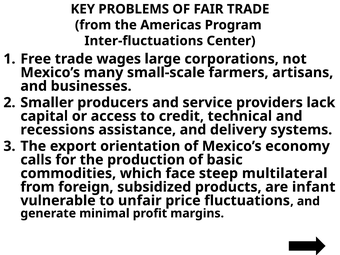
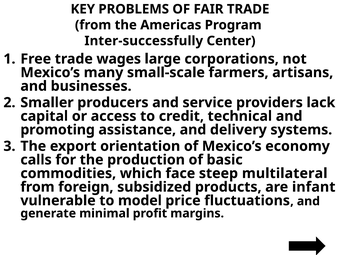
Inter-fluctuations: Inter-fluctuations -> Inter-successfully (144, 41)
recessions: recessions -> promoting (58, 130)
unfair: unfair -> model (140, 201)
